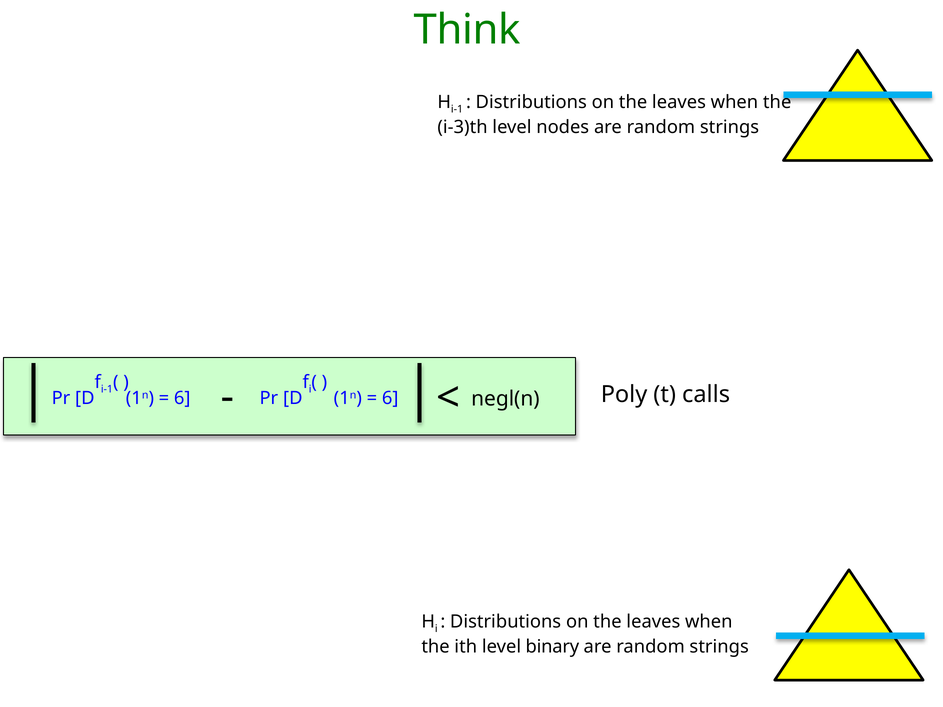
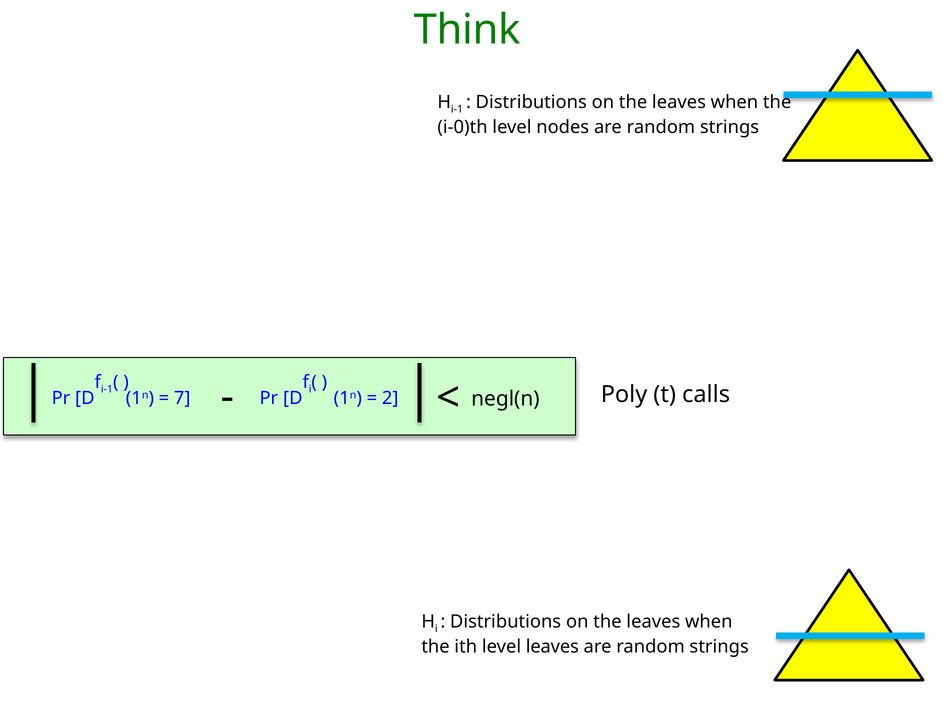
i-3)th: i-3)th -> i-0)th (463, 127)
6: 6 -> 7 (182, 399)
6: 6 -> 2 (390, 399)
level binary: binary -> leaves (552, 647)
